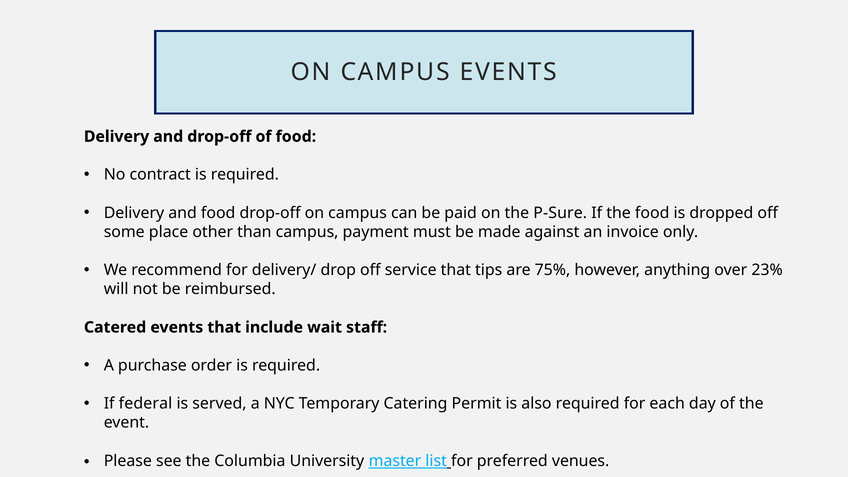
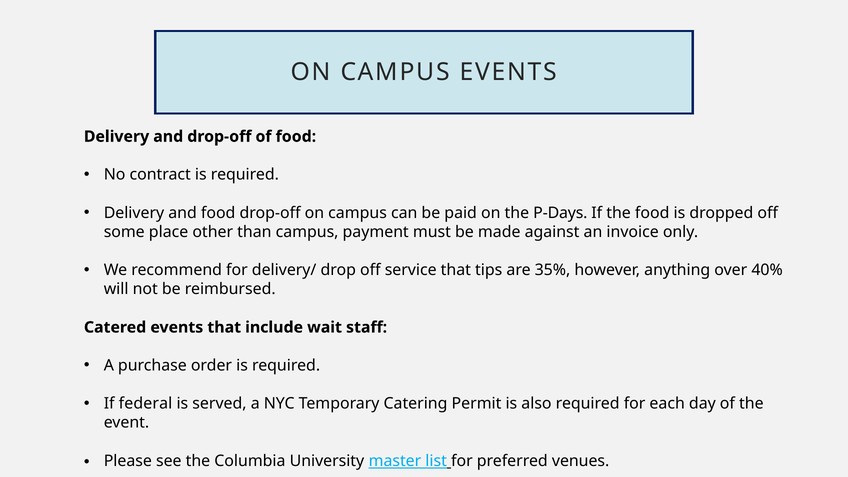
P-Sure: P-Sure -> P-Days (560, 213)
75%: 75% -> 35% (552, 270)
23%: 23% -> 40% (767, 270)
